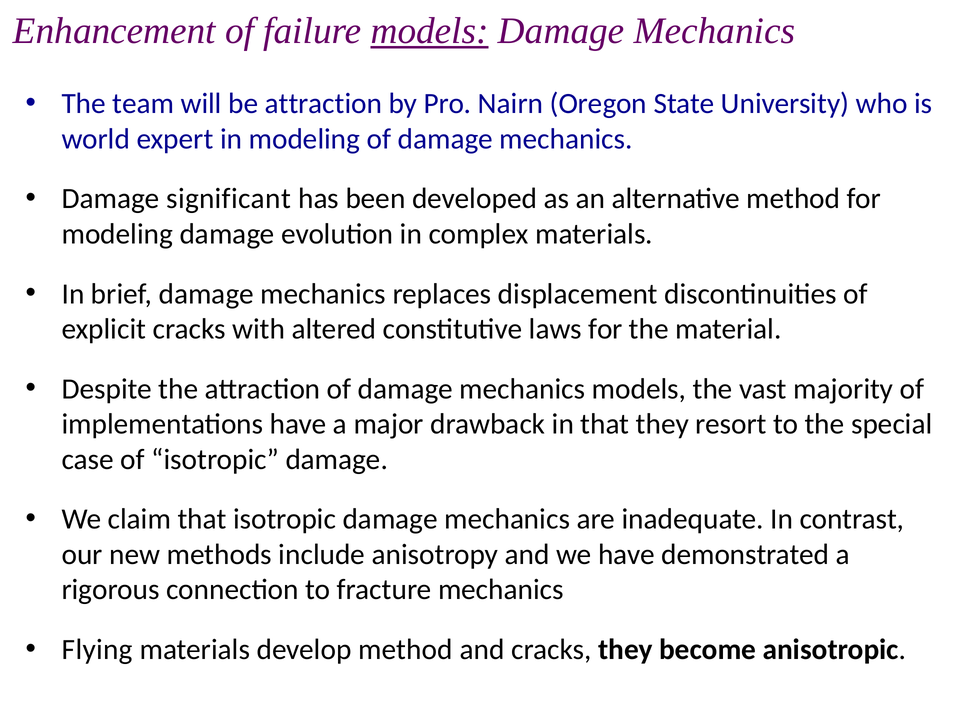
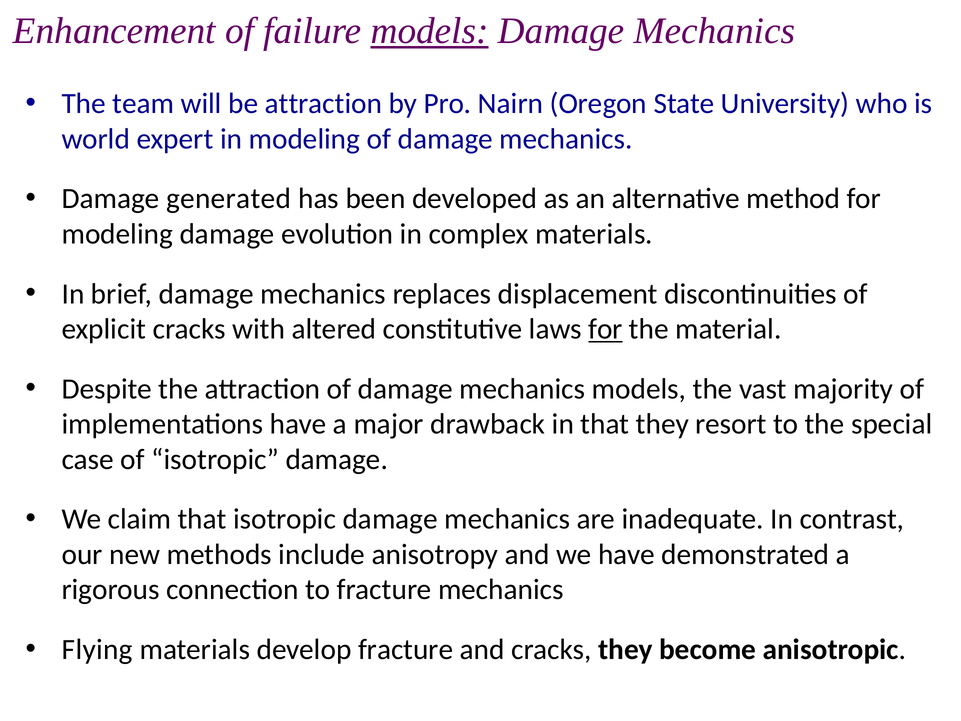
significant: significant -> generated (229, 199)
for underline: none -> present (605, 329)
develop method: method -> fracture (406, 649)
